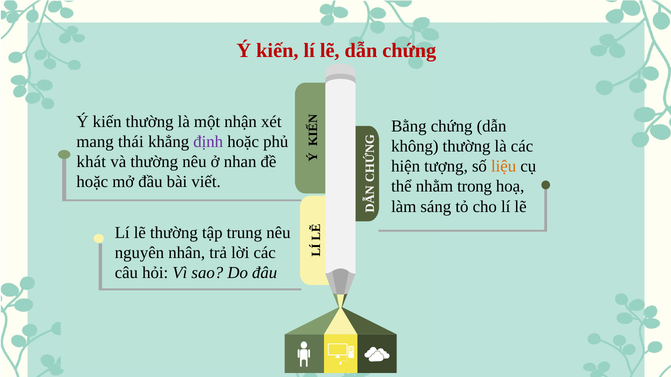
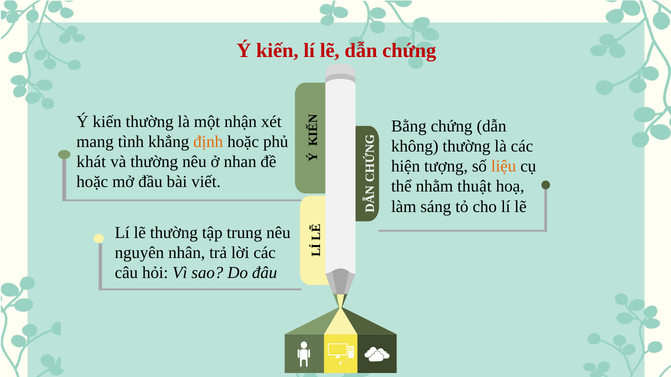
thái: thái -> tình (131, 142)
định colour: purple -> orange (208, 142)
trong: trong -> thuật (474, 187)
